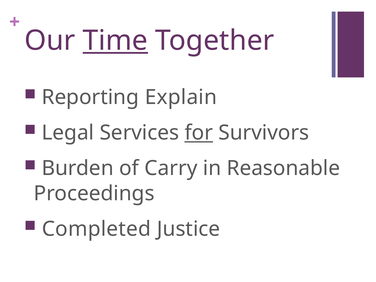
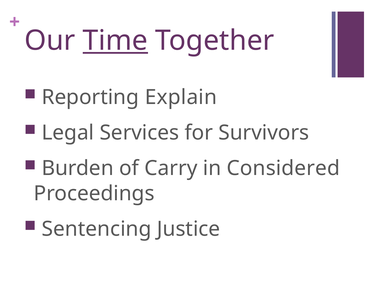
for underline: present -> none (199, 133)
Reasonable: Reasonable -> Considered (283, 168)
Completed: Completed -> Sentencing (97, 229)
